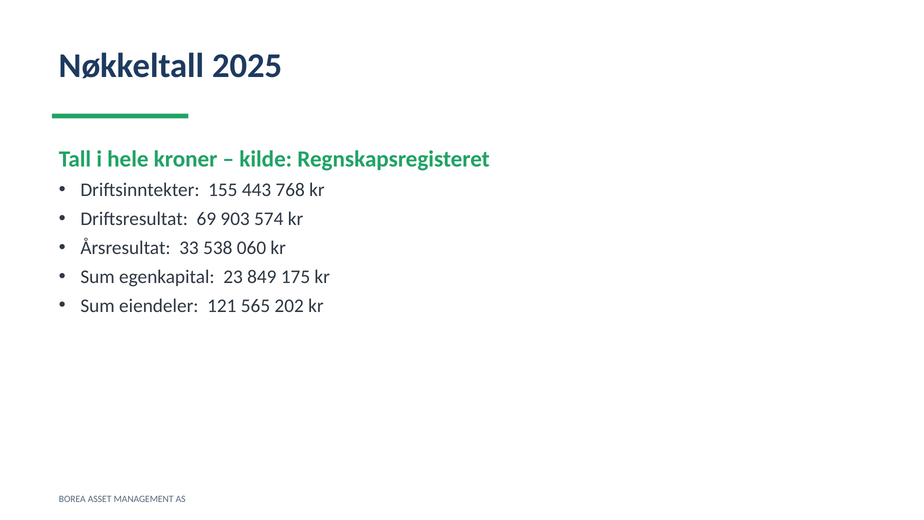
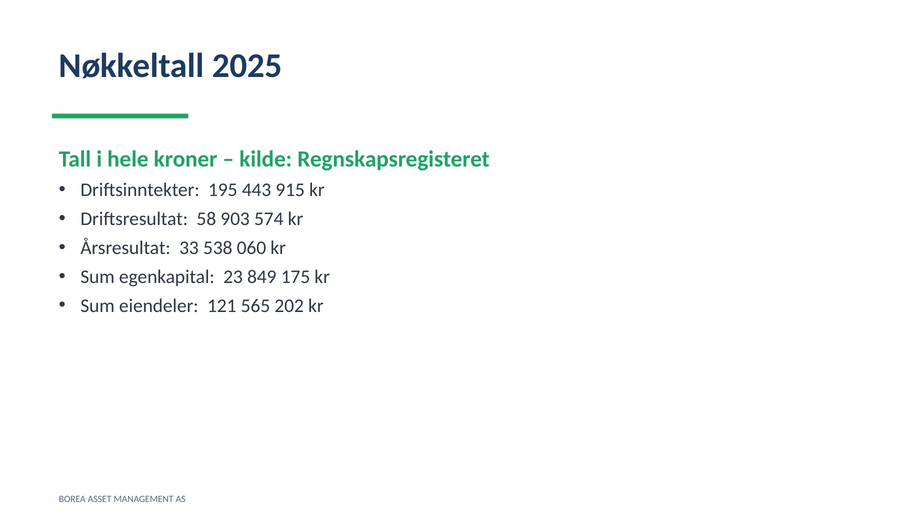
155: 155 -> 195 (223, 190)
768: 768 -> 915 (290, 190)
69: 69 -> 58 (206, 219)
